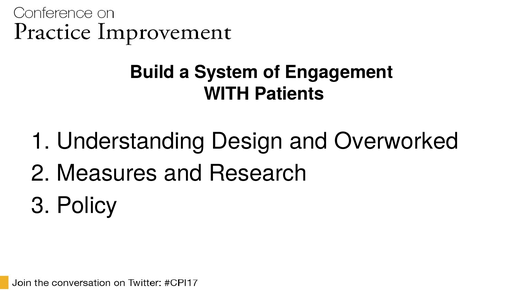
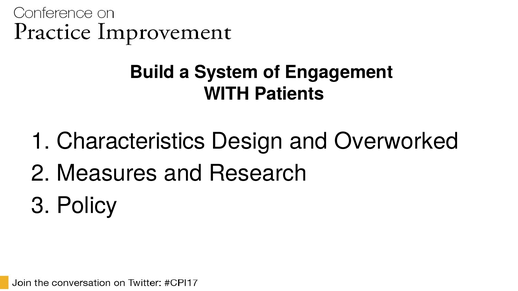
Understanding: Understanding -> Characteristics (131, 141)
